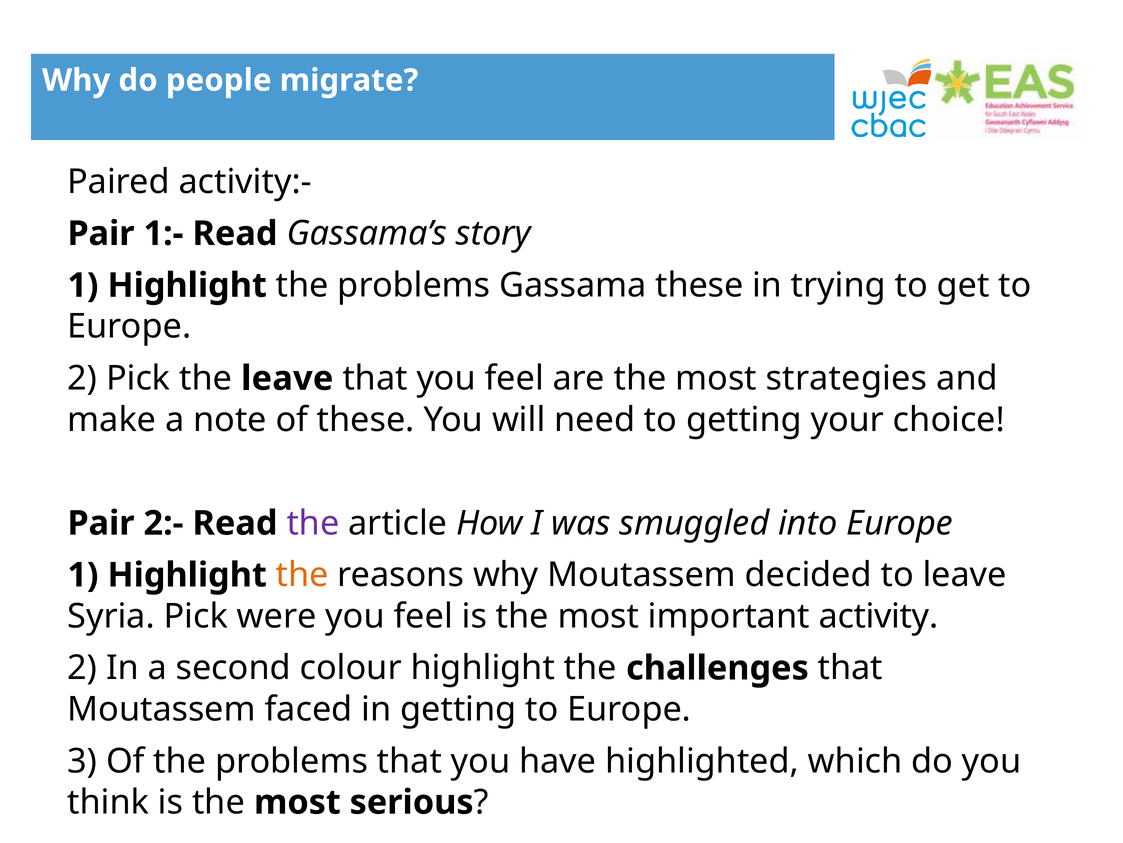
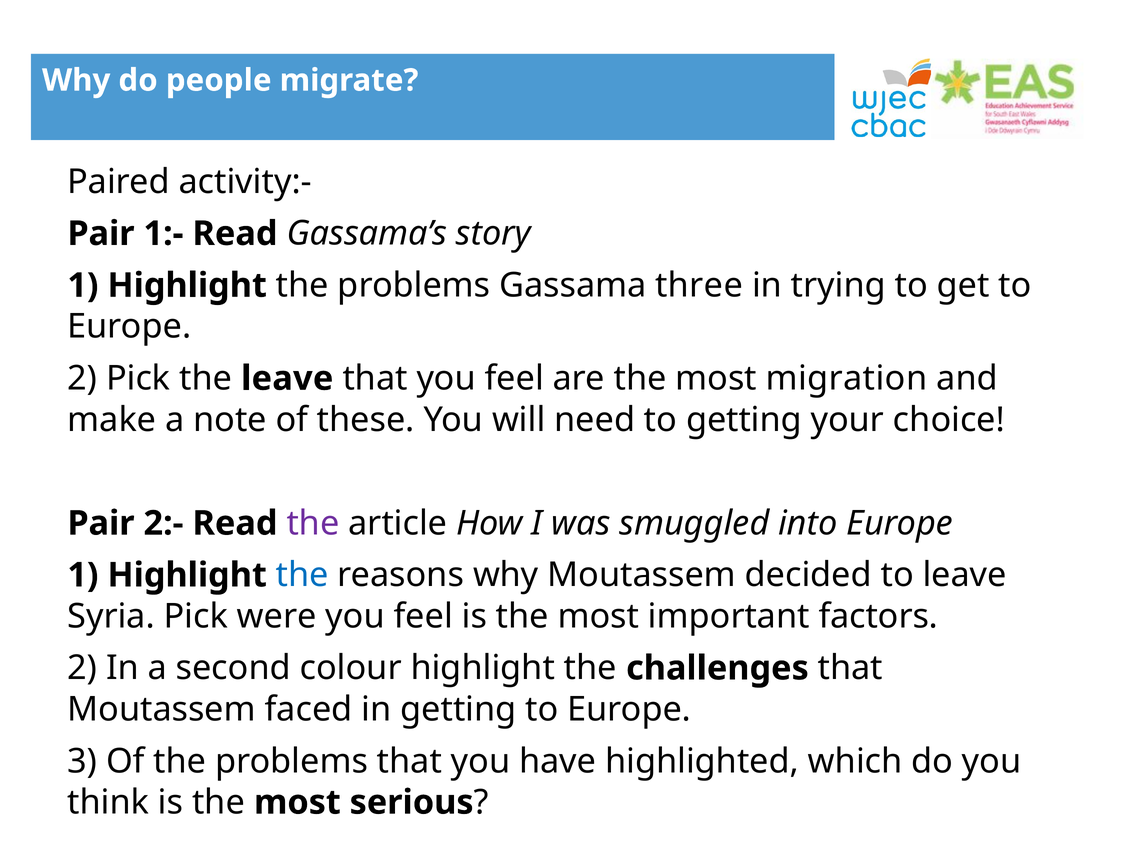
Gassama these: these -> three (699, 285)
strategies: strategies -> migration (847, 378)
the colour: orange -> blue (302, 575)
activity: activity -> factors (878, 616)
